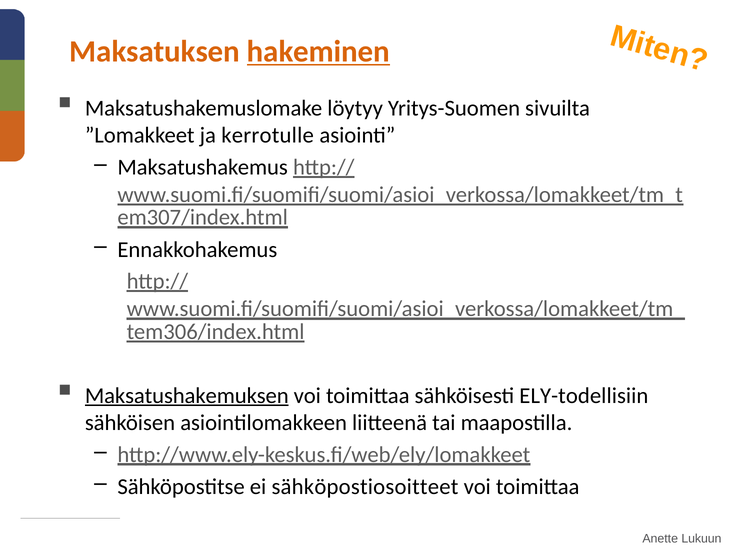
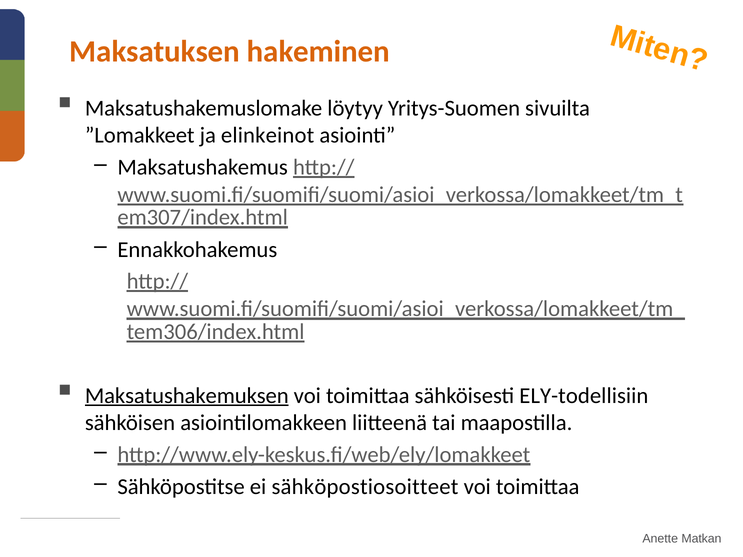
hakeminen underline: present -> none (318, 51)
kerrotulle: kerrotulle -> elinkeinot (268, 136)
Lukuun: Lukuun -> Matkan (701, 539)
